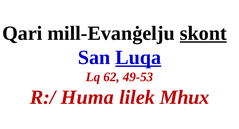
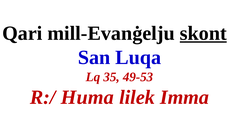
Luqa underline: present -> none (138, 57)
62: 62 -> 35 (112, 77)
Mhux: Mhux -> Imma (184, 97)
